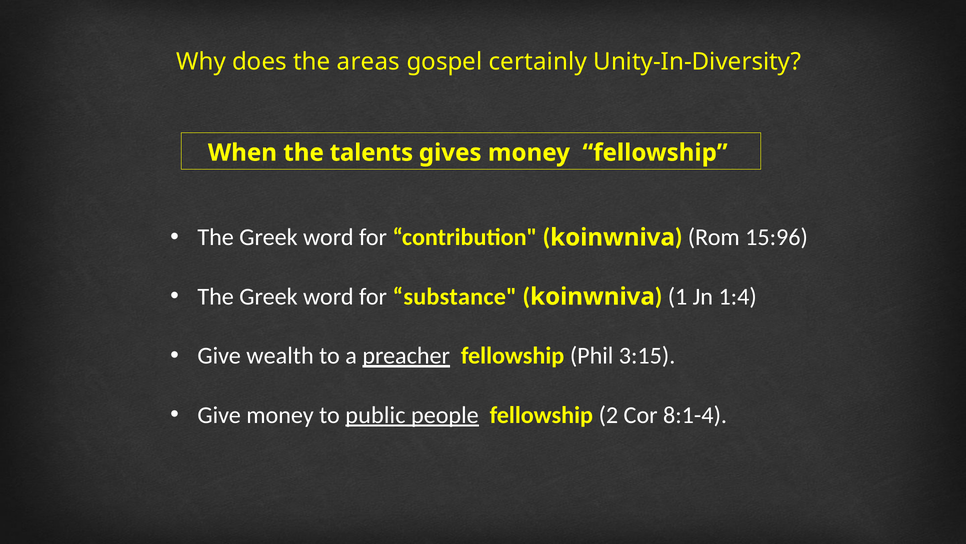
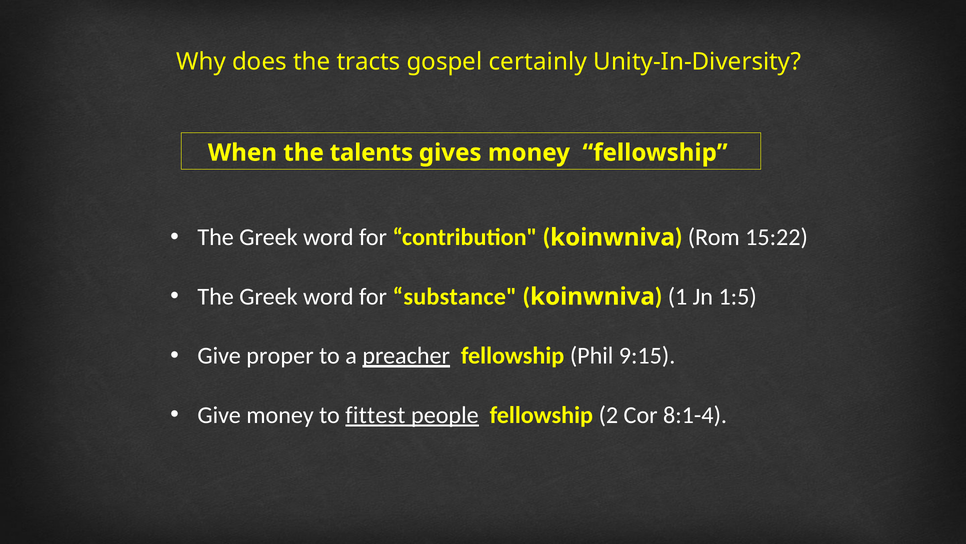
areas: areas -> tracts (368, 62)
15:96: 15:96 -> 15:22 (777, 237)
1:4: 1:4 -> 1:5 (738, 296)
wealth: wealth -> proper (280, 355)
3:15: 3:15 -> 9:15 (647, 355)
public: public -> fittest (375, 415)
